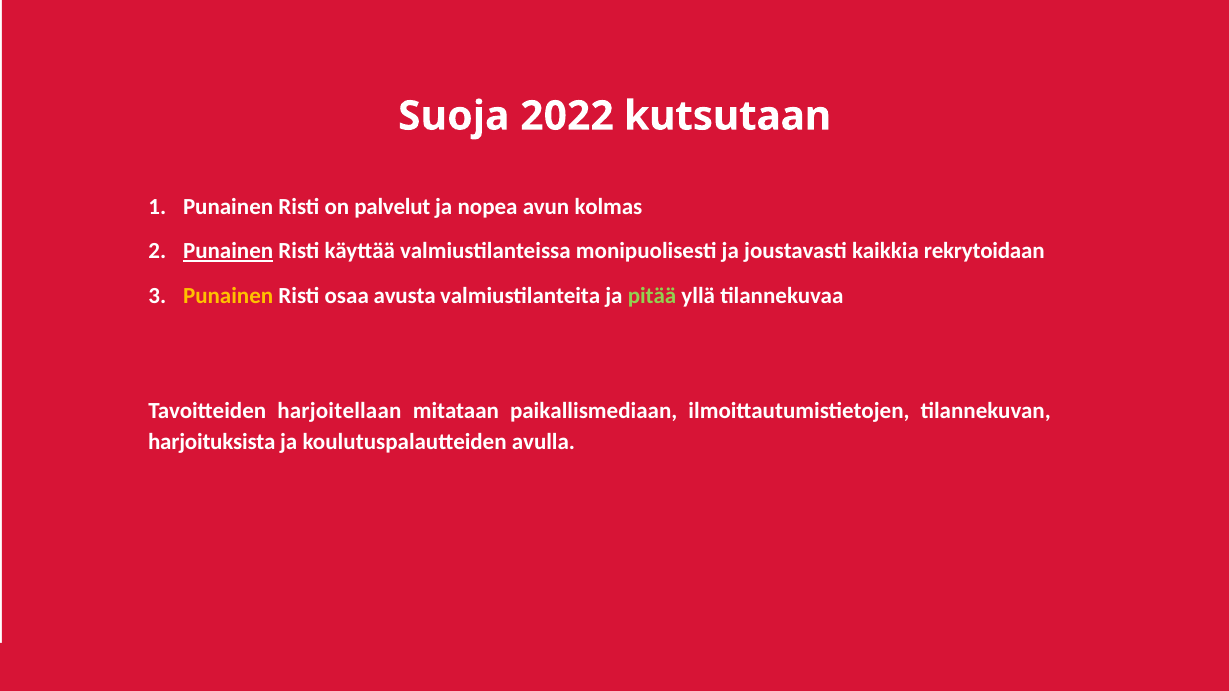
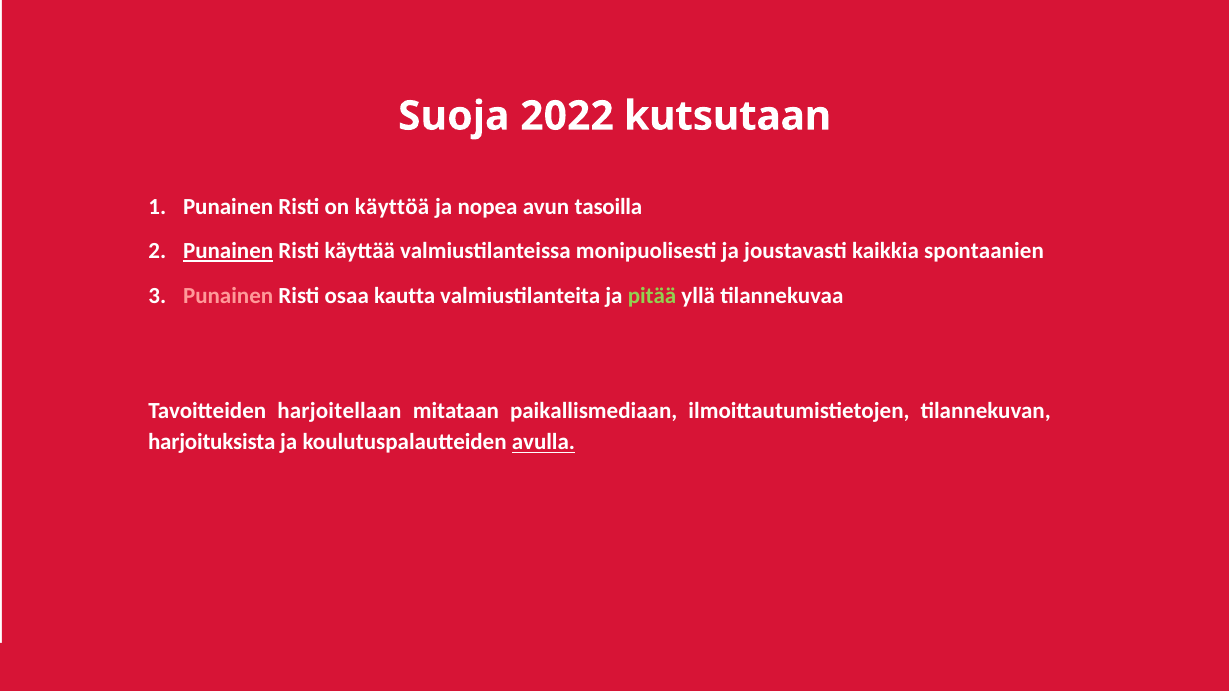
palvelut: palvelut -> käyttöä (392, 207)
kolmas: kolmas -> tasoilla (608, 207)
rekrytoidaan: rekrytoidaan -> spontaanien (984, 251)
Punainen colour: yellow -> pink (228, 296)
avusta: avusta -> kautta (405, 296)
avulla underline: none -> present (543, 443)
